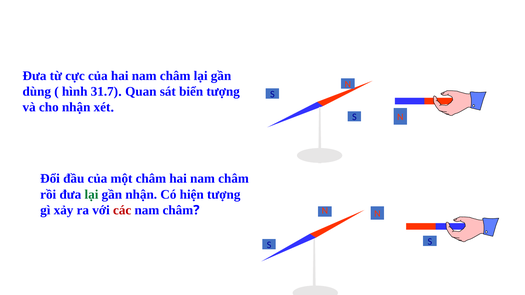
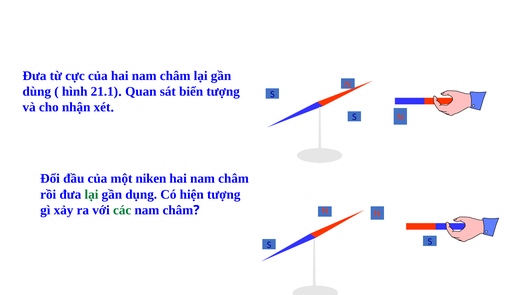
31.7: 31.7 -> 21.1 (104, 92)
một châm: châm -> niken (151, 179)
gần nhận: nhận -> dụng (141, 195)
các colour: red -> green (122, 210)
